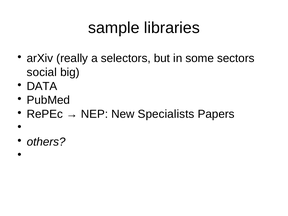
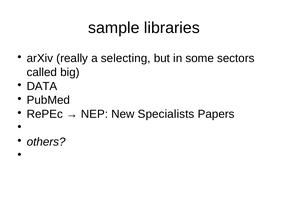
selectors: selectors -> selecting (126, 58)
social: social -> called (42, 72)
